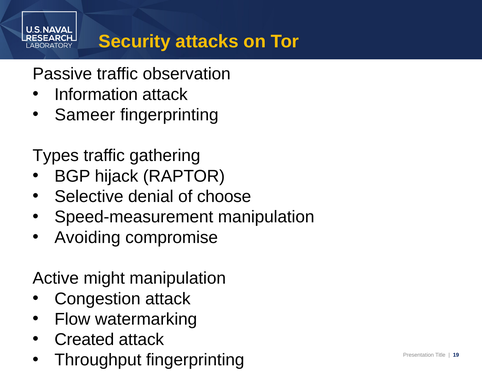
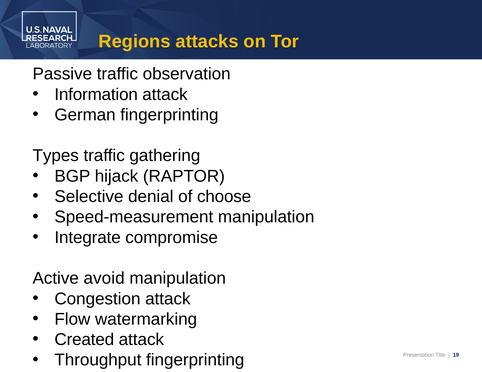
Security: Security -> Regions (135, 42)
Sameer: Sameer -> German (85, 115)
Avoiding: Avoiding -> Integrate (88, 238)
might: might -> avoid (104, 279)
